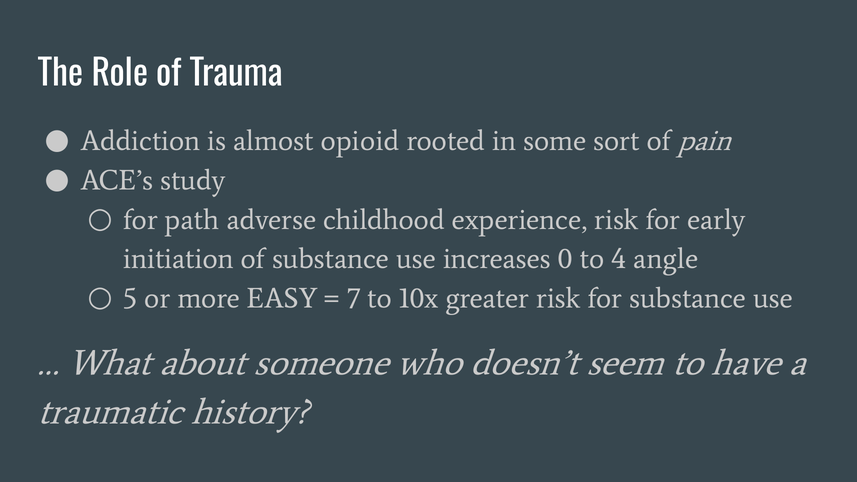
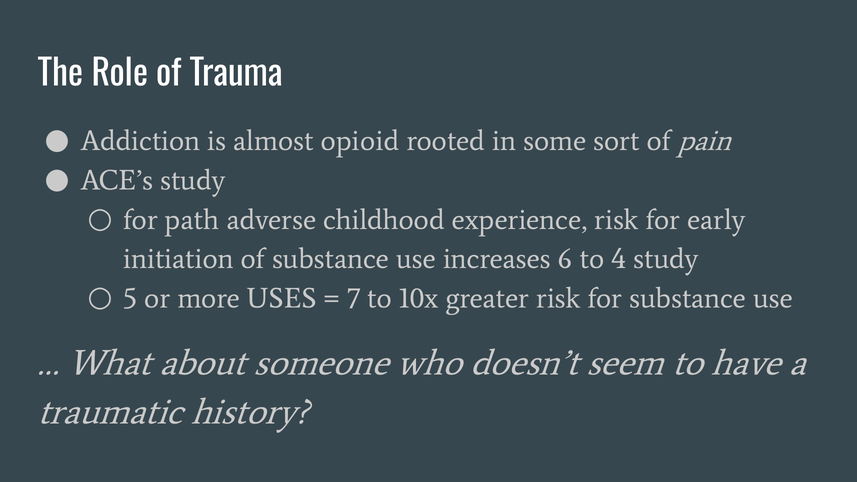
0: 0 -> 6 (565, 259)
4 angle: angle -> study (666, 259)
EASY: EASY -> USES (282, 298)
